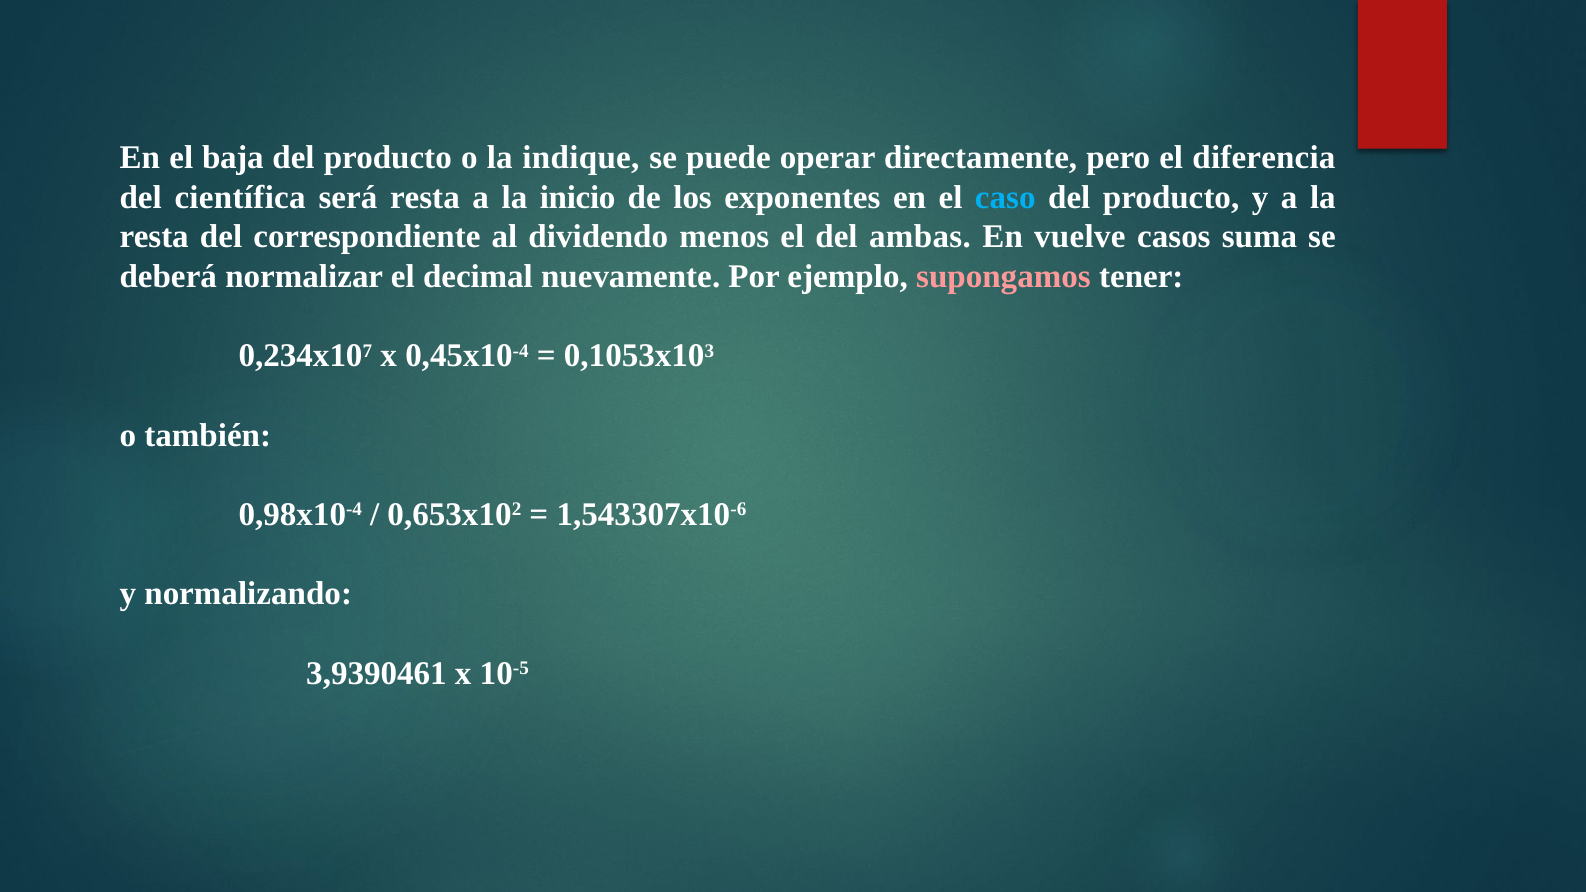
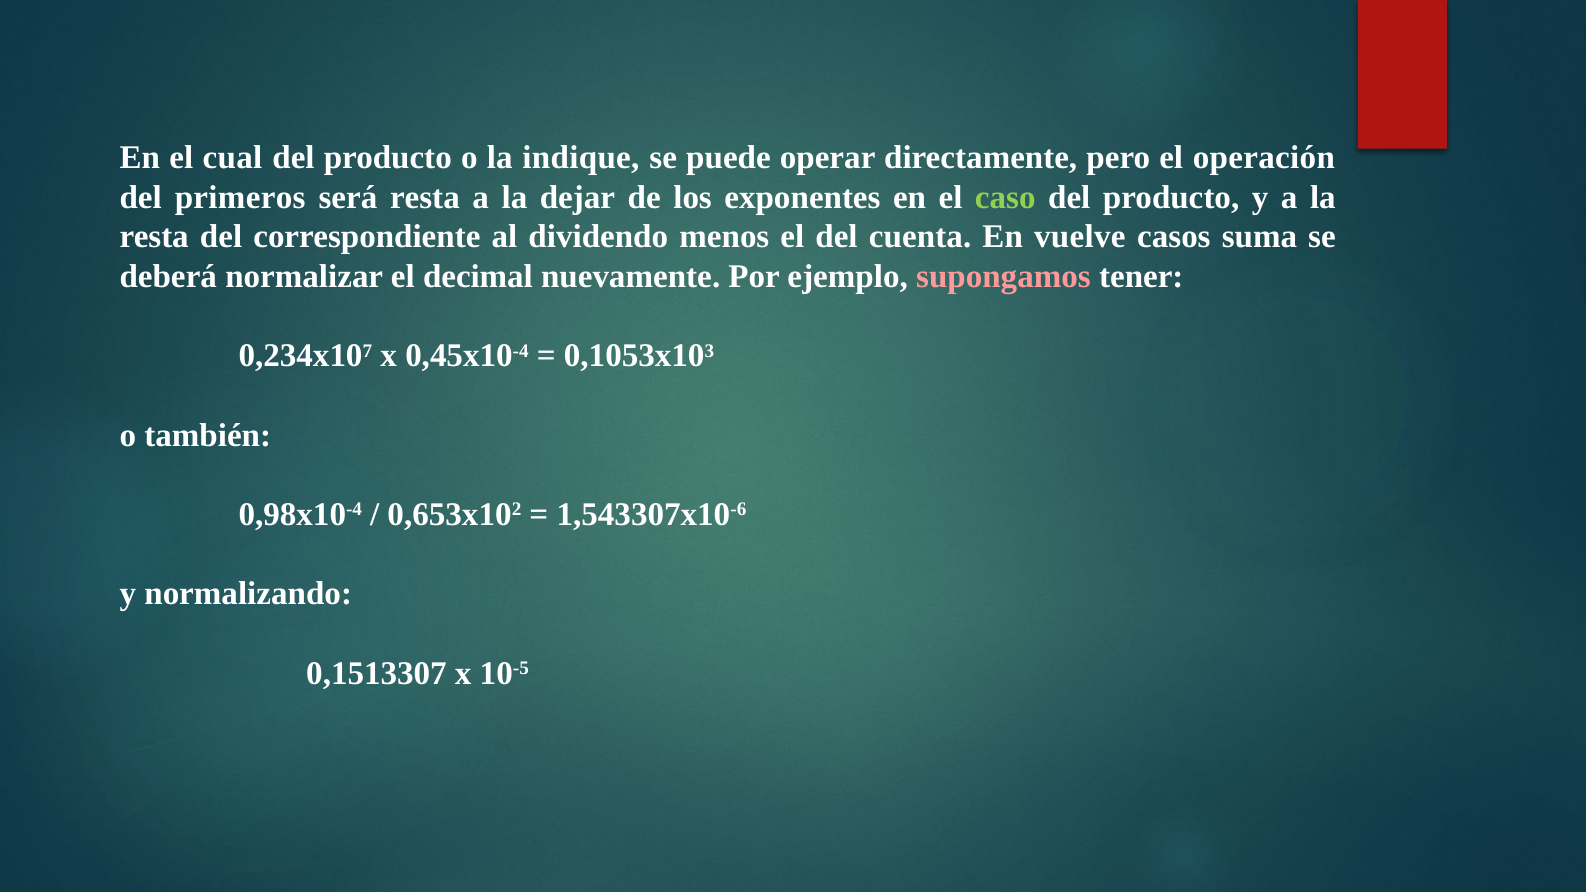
baja: baja -> cual (233, 158)
diferencia: diferencia -> operación (1264, 158)
científica: científica -> primeros (240, 197)
inicio: inicio -> dejar (577, 197)
caso colour: light blue -> light green (1005, 197)
ambas: ambas -> cuenta (920, 237)
3,9390461: 3,9390461 -> 0,1513307 (376, 673)
